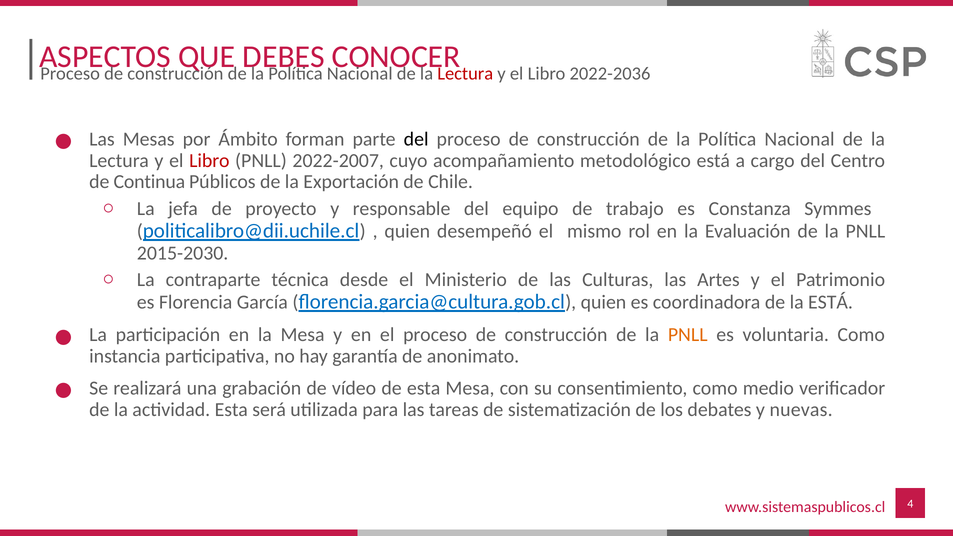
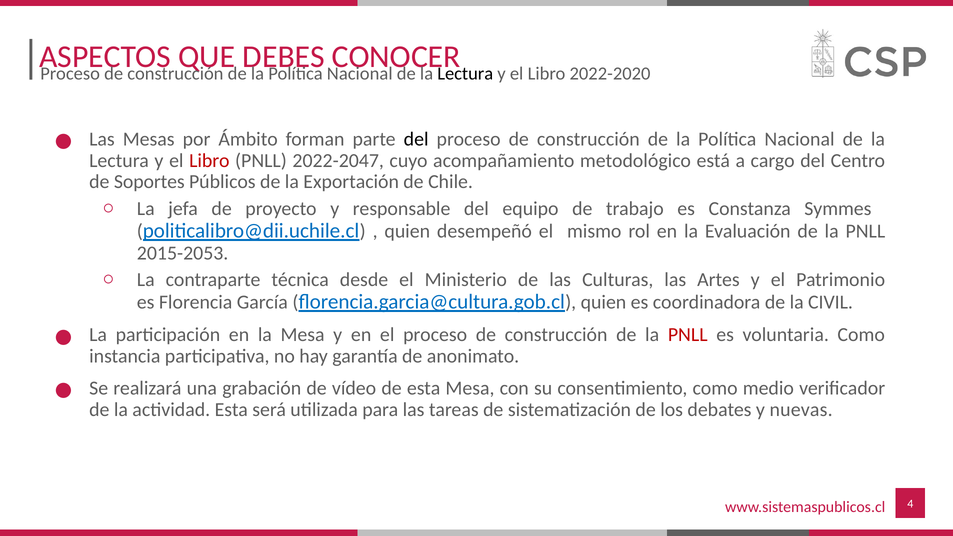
Lectura colour: red -> black (465, 74)
2022-2036: 2022-2036 -> 2022-2020 (610, 74)
2022-2007: 2022-2007 -> 2022-2047 (338, 160)
Continua: Continua -> Soportes (149, 182)
2015-2030: 2015-2030 -> 2015-2053 (183, 253)
la ESTÁ: ESTÁ -> CIVIL (831, 302)
PNLL colour: orange -> red (688, 335)
